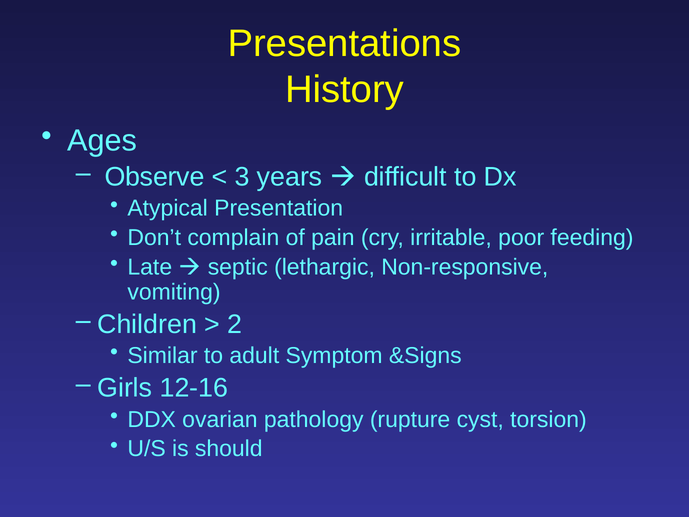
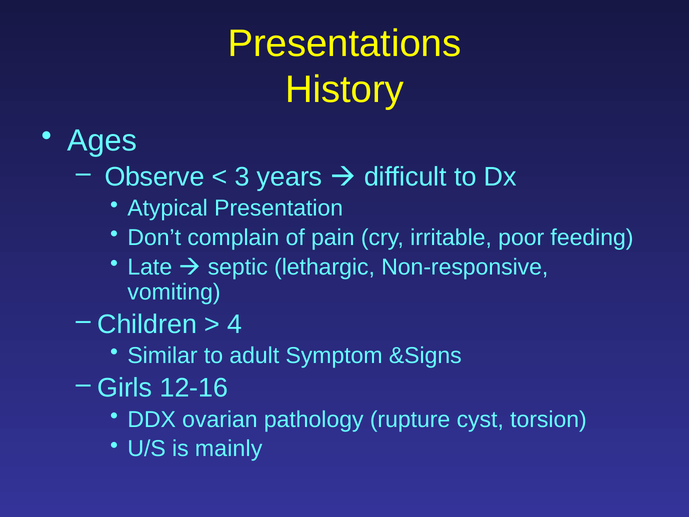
2: 2 -> 4 (235, 324)
should: should -> mainly (229, 449)
